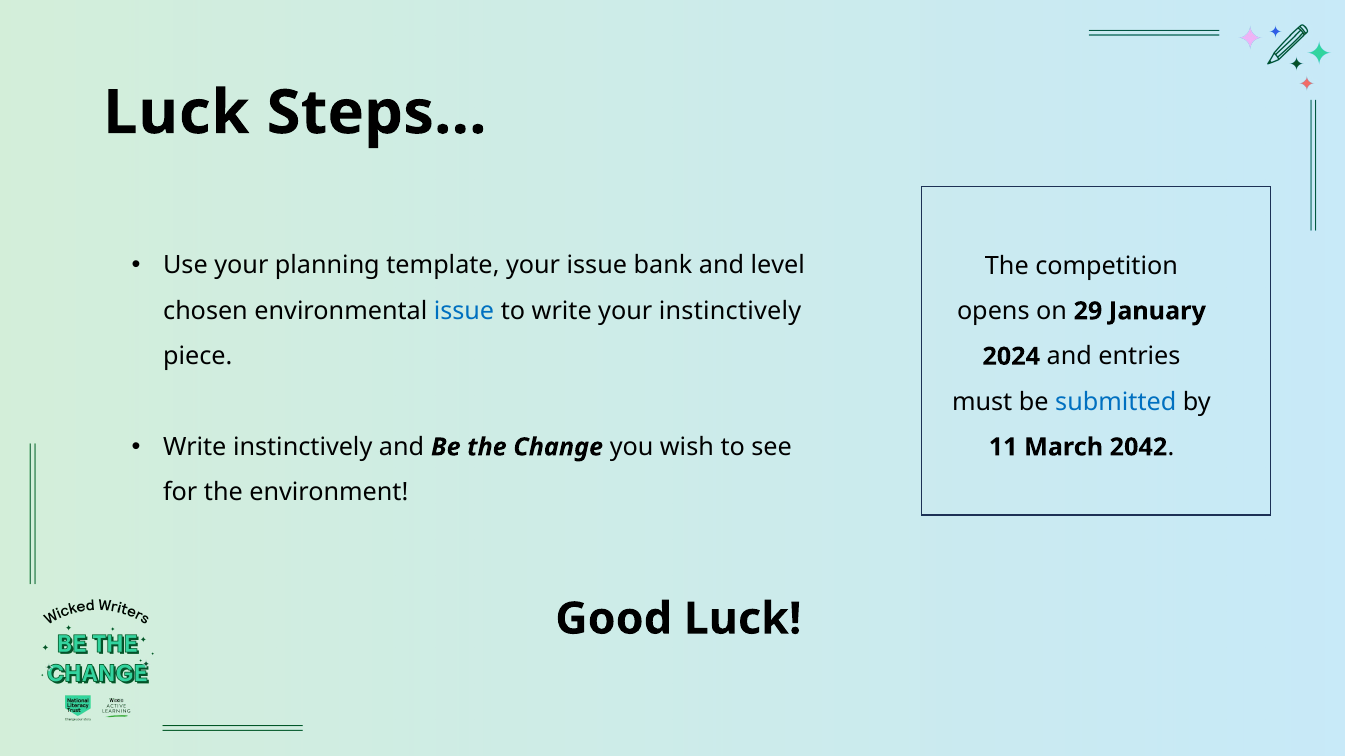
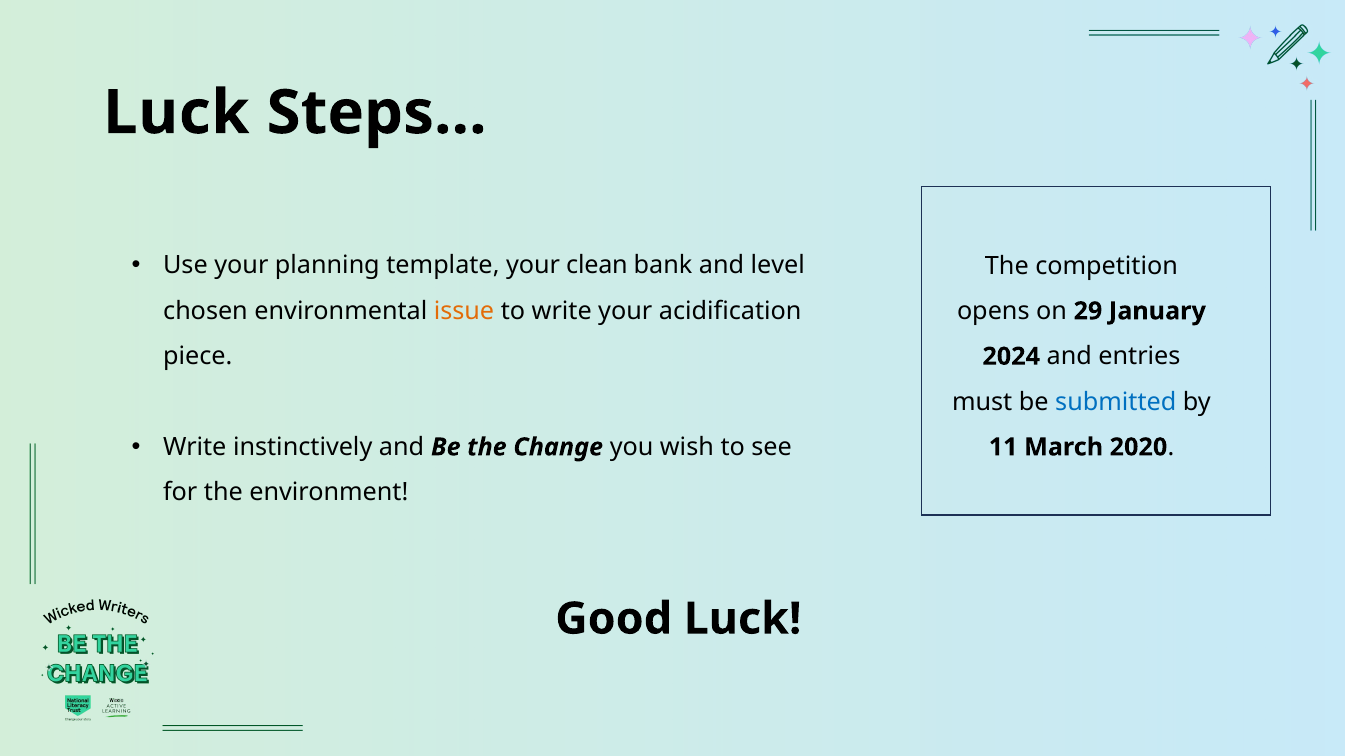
your issue: issue -> clean (597, 266)
issue colour: blue -> orange (464, 311)
your instinctively: instinctively -> acidification (730, 311)
2042: 2042 -> 2020 (1138, 447)
